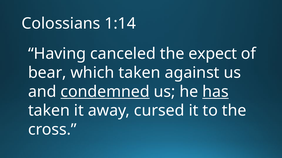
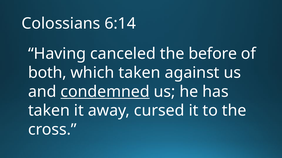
1:14: 1:14 -> 6:14 (120, 24)
expect: expect -> before (213, 54)
bear: bear -> both (47, 73)
has underline: present -> none (215, 92)
